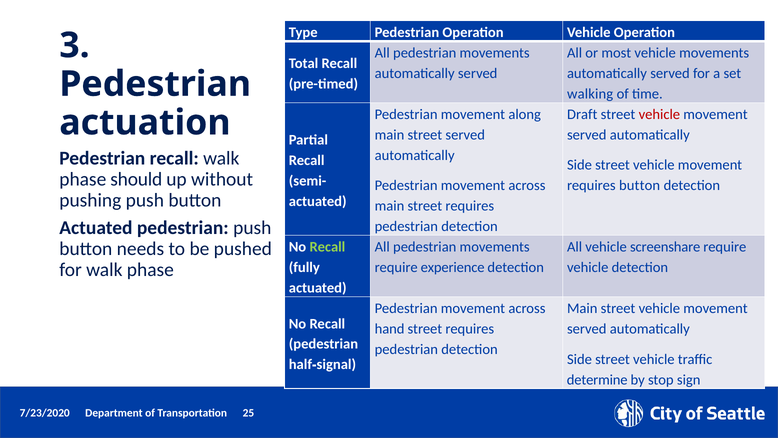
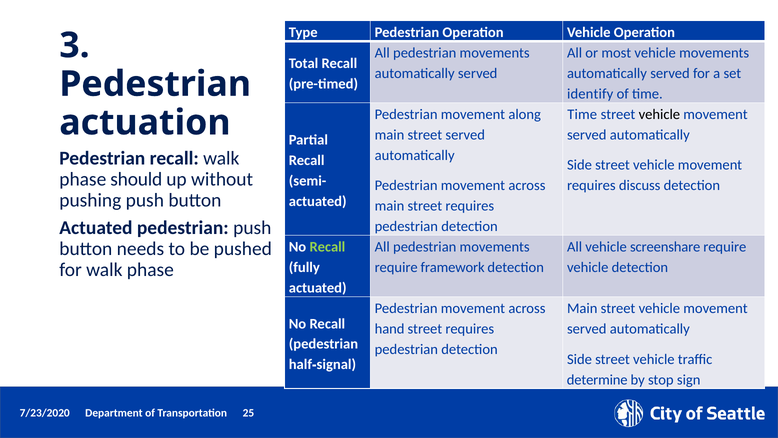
walking: walking -> identify (590, 94)
Draft: Draft -> Time (582, 114)
vehicle colour: red -> black (659, 114)
requires button: button -> discuss (640, 185)
experience: experience -> framework (453, 267)
